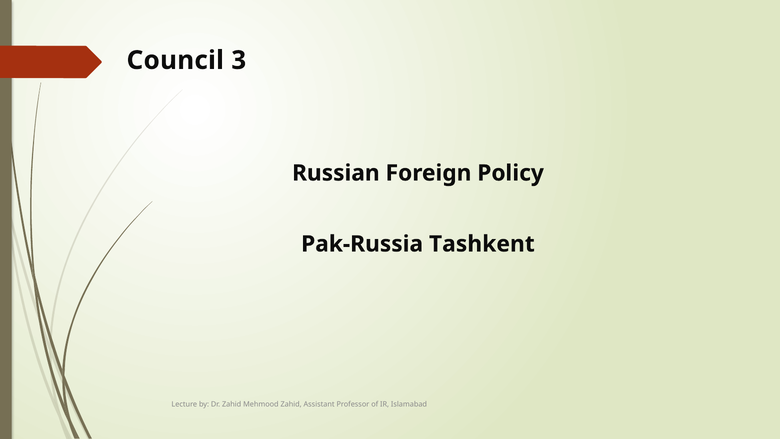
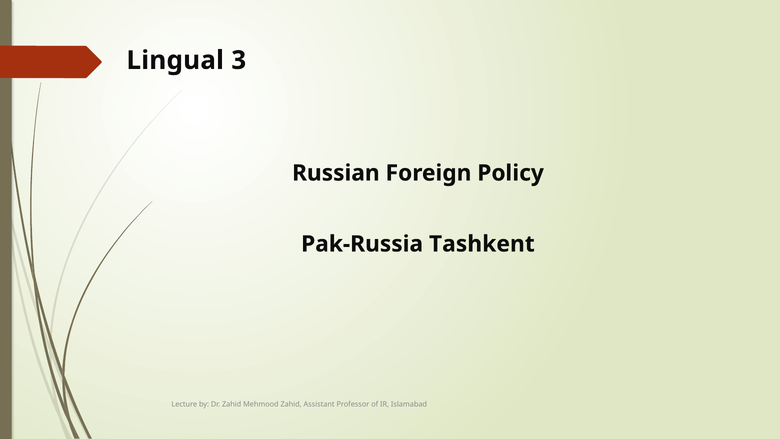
Council: Council -> Lingual (175, 60)
